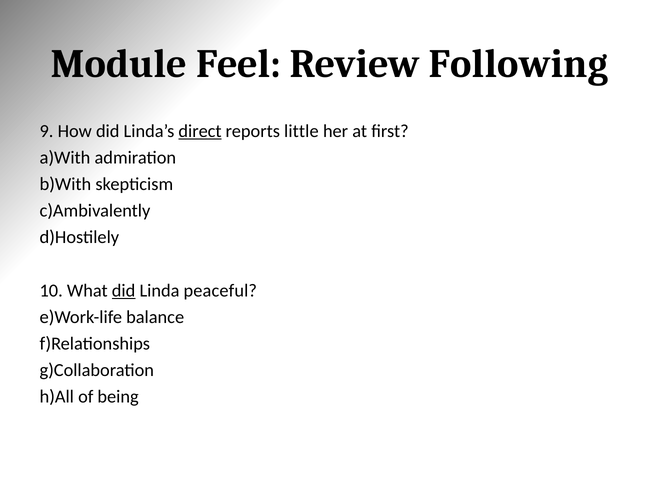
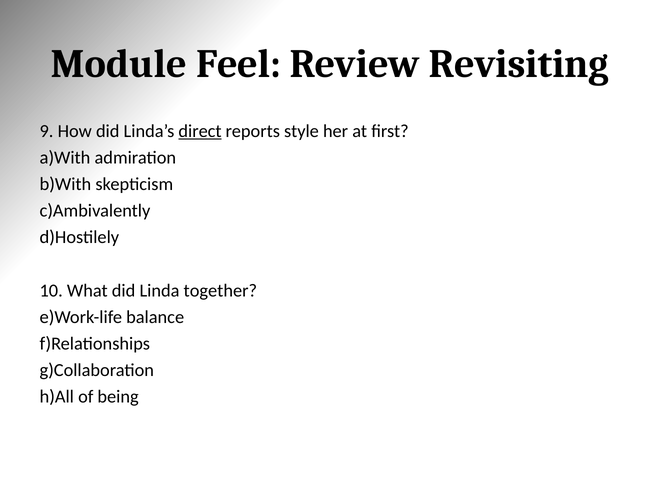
Following: Following -> Revisiting (519, 64)
little: little -> style (301, 131)
did underline: present -> none (124, 291)
peaceful: peaceful -> together (220, 291)
